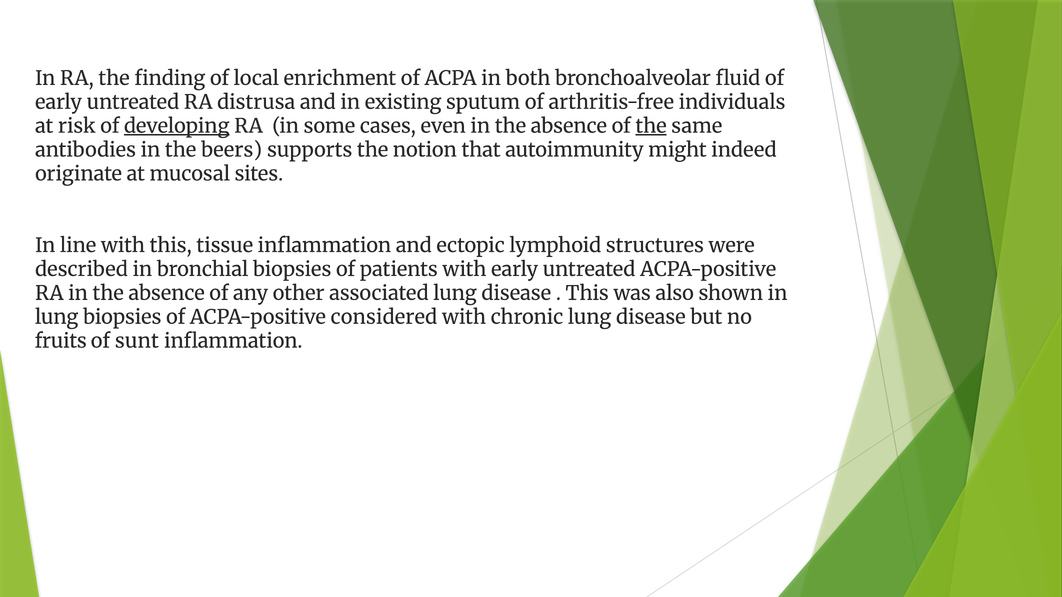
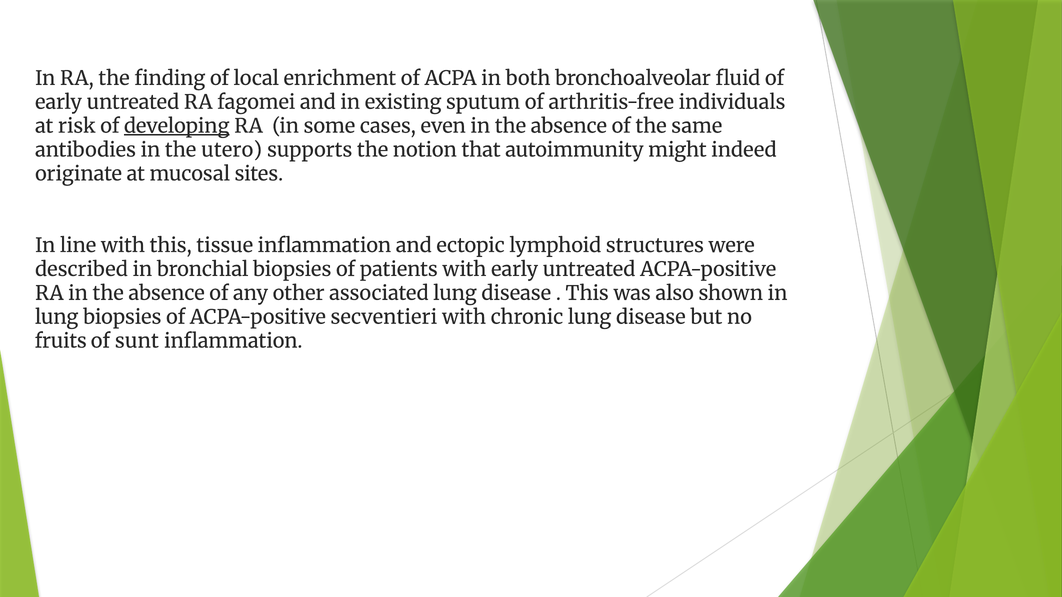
distrusa: distrusa -> fagomei (256, 102)
the underline: present -> none (651, 126)
beers: beers -> utero (232, 150)
considered: considered -> secventieri (384, 317)
